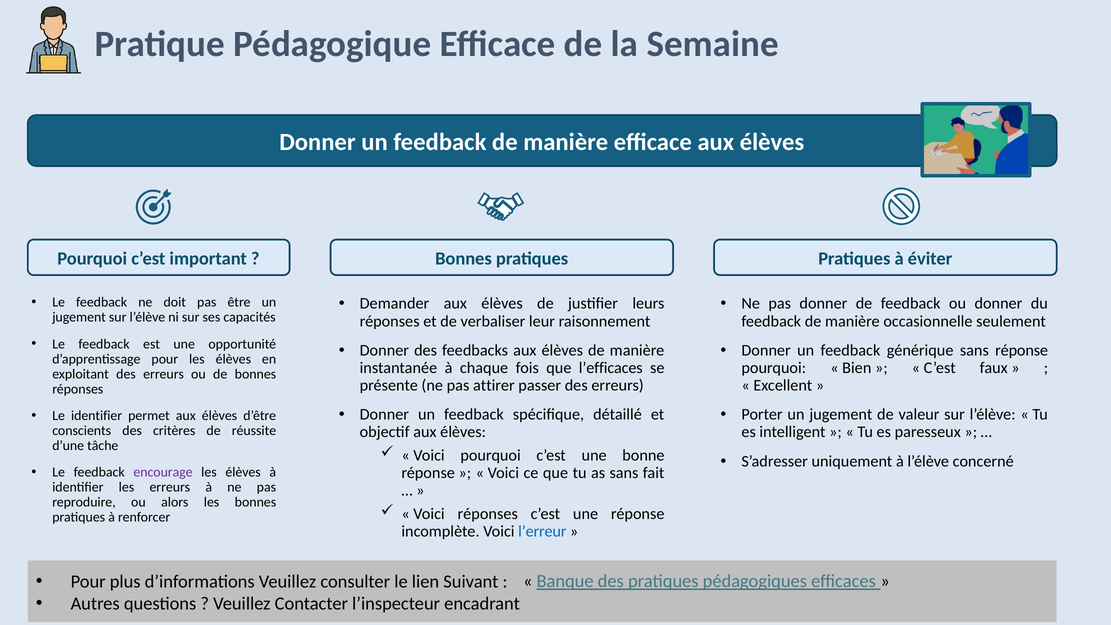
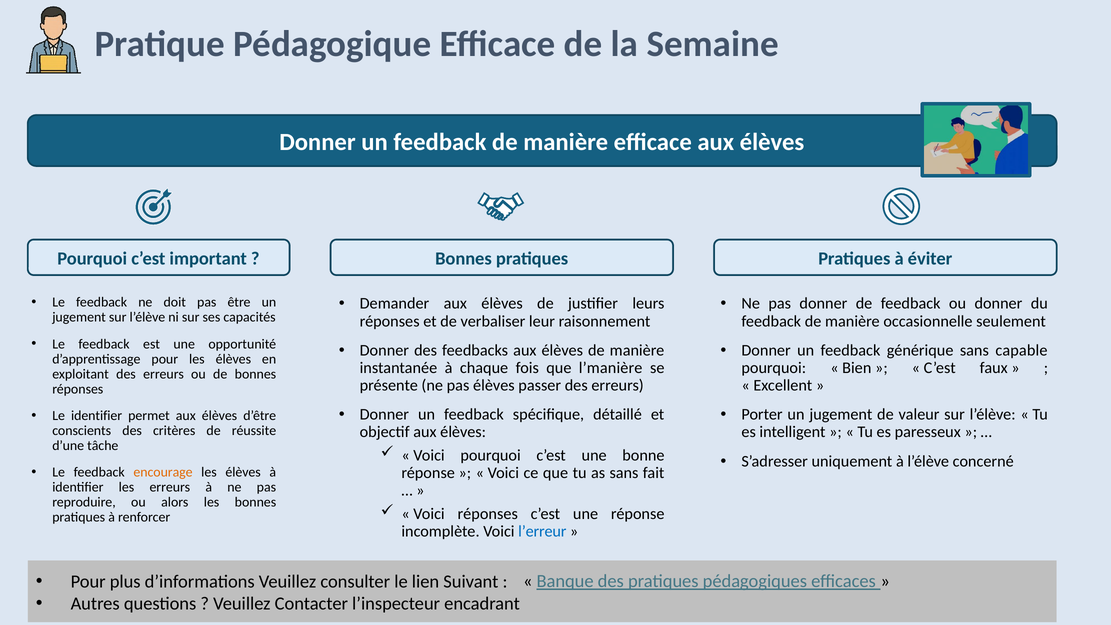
sans réponse: réponse -> capable (1021, 350)
l’efficaces: l’efficaces -> l’manière (611, 368)
pas attirer: attirer -> élèves (494, 385)
encourage colour: purple -> orange (163, 472)
